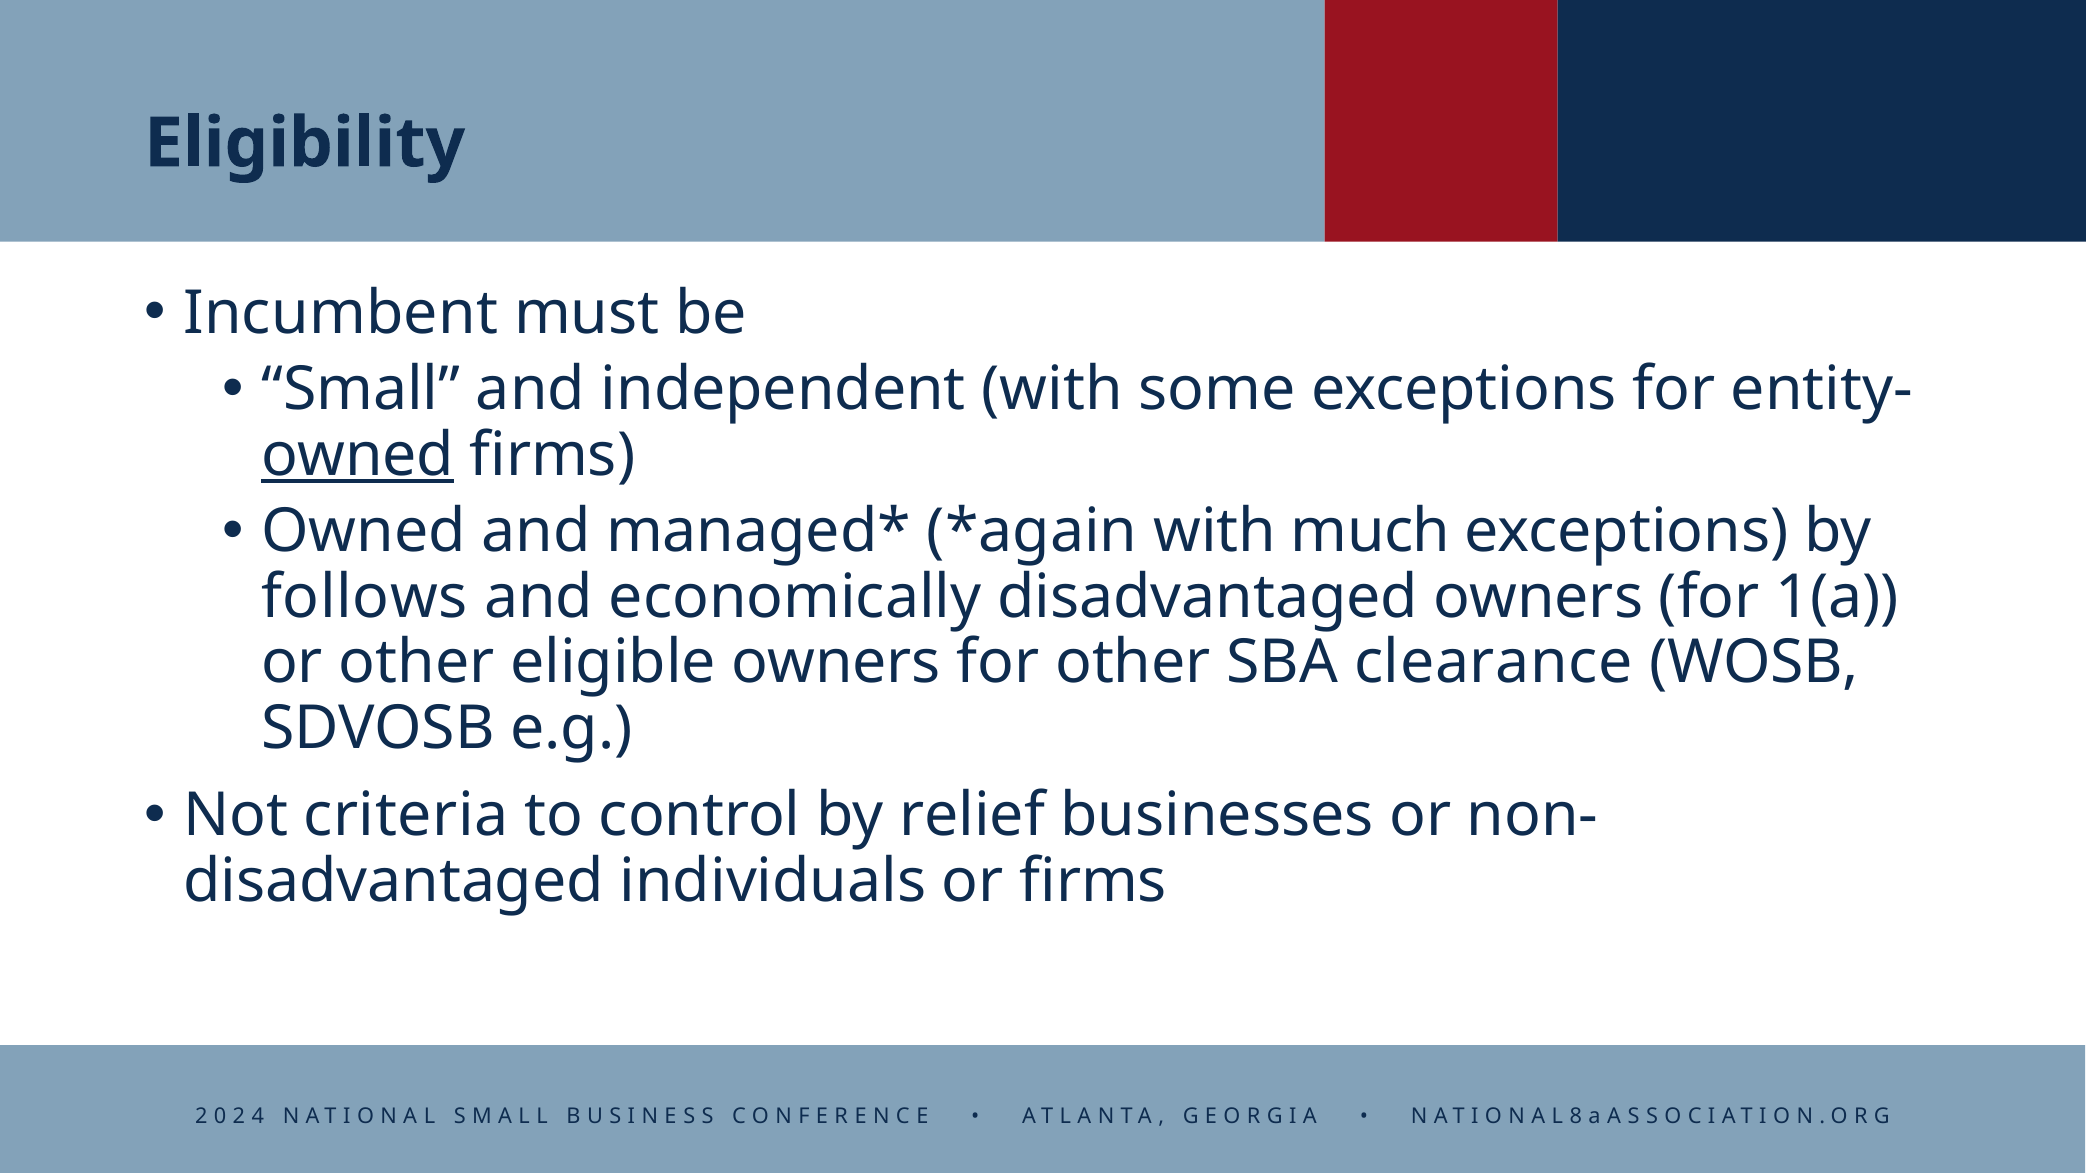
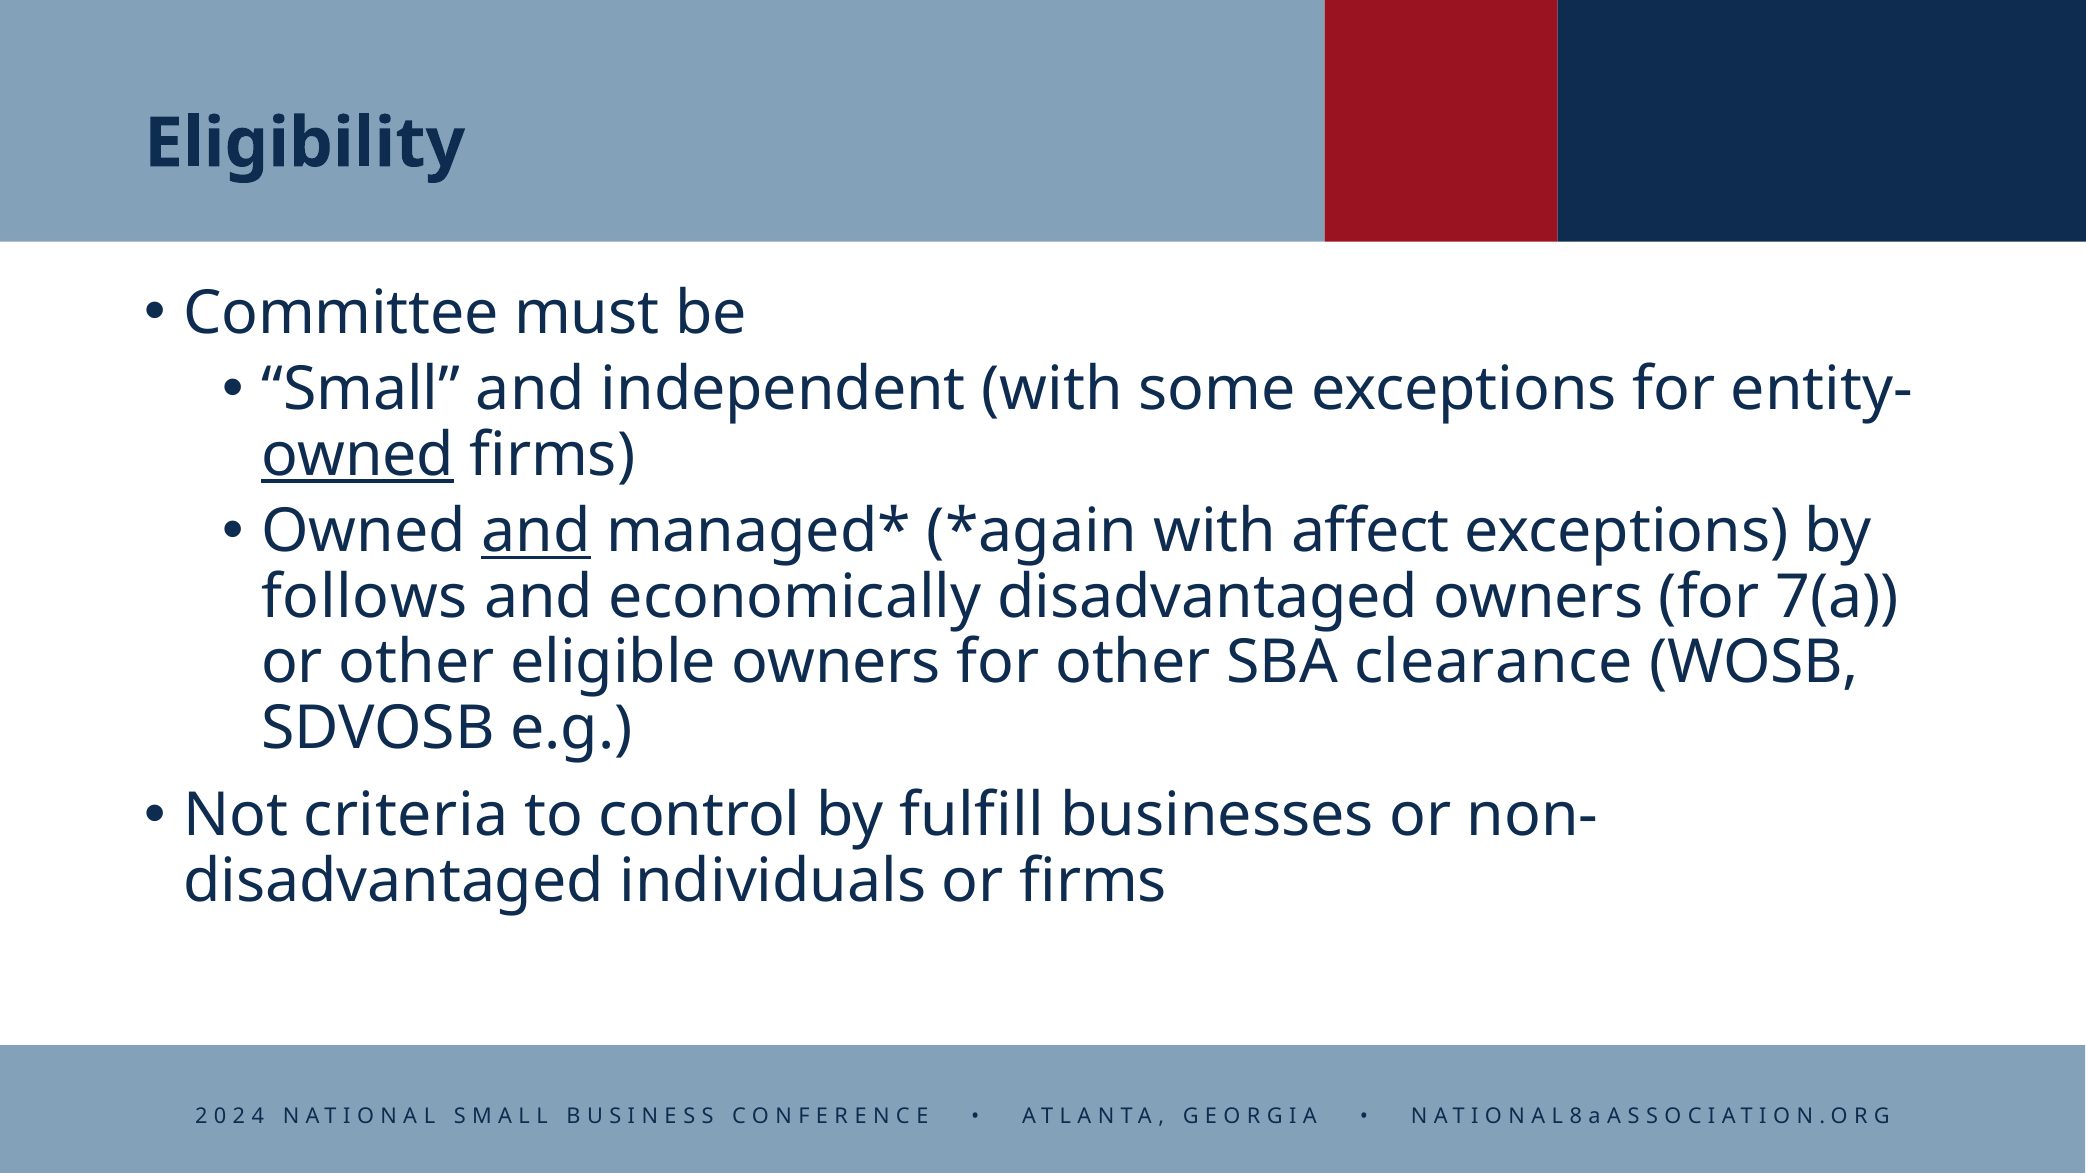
Incumbent: Incumbent -> Committee (341, 313)
and underline: none -> present (536, 532)
much: much -> affect (1371, 532)
1(a: 1(a -> 7(a (1837, 597)
relief: relief -> fulfill (972, 816)
